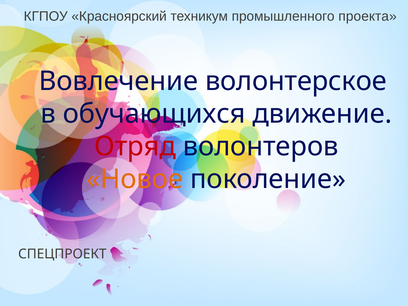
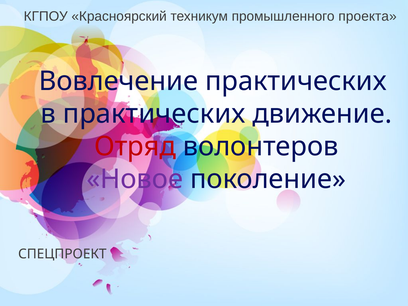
Вовлечение волонтерское: волонтерское -> практических (296, 81)
в обучающихся: обучающихся -> практических (154, 114)
Новое colour: orange -> purple (135, 179)
